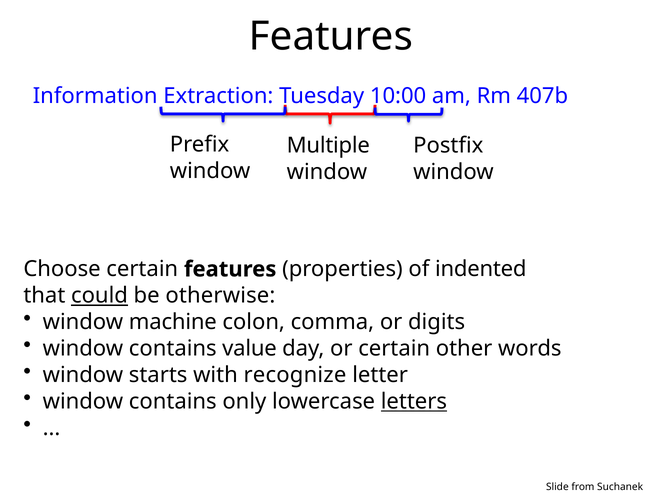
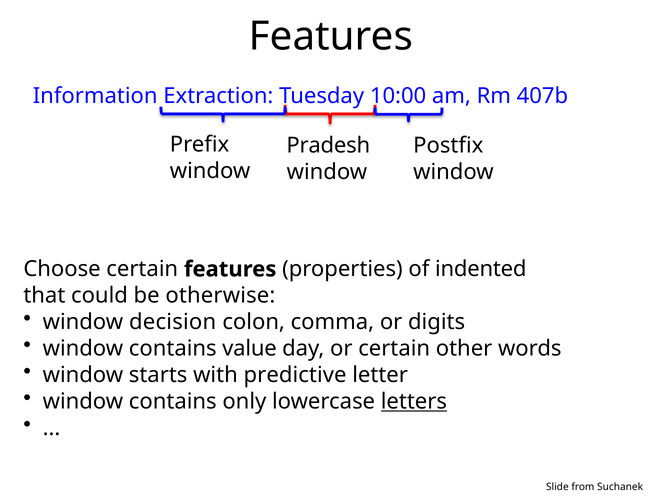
Multiple: Multiple -> Pradesh (328, 146)
could underline: present -> none (99, 296)
machine: machine -> decision (173, 322)
recognize: recognize -> predictive (295, 375)
